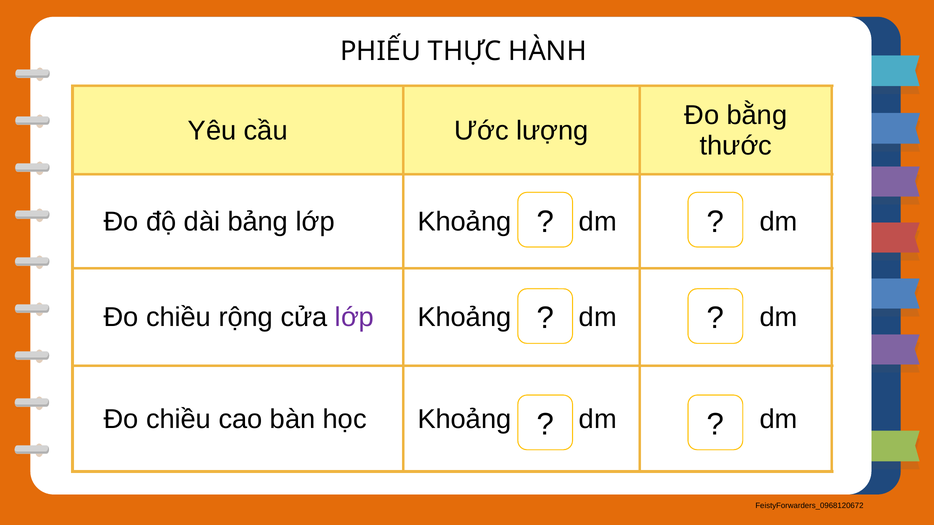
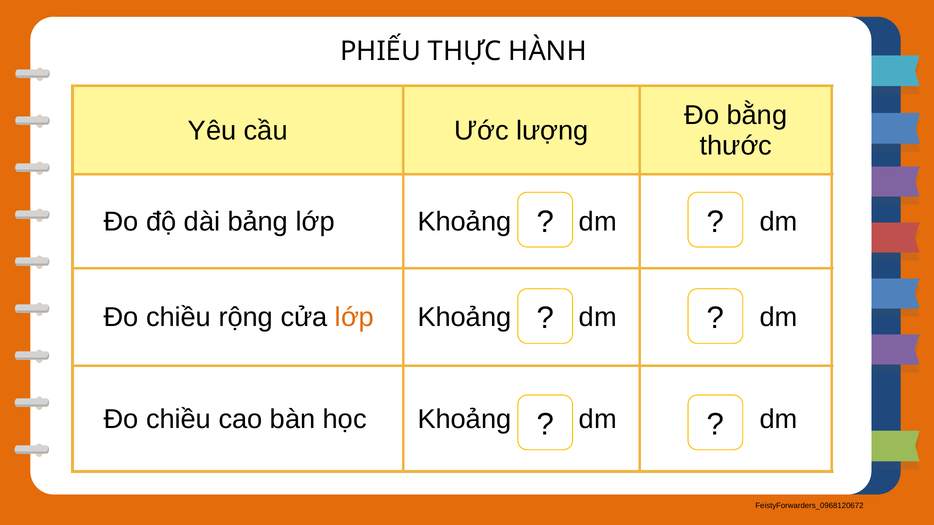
lớp colour: purple -> orange (354, 318)
